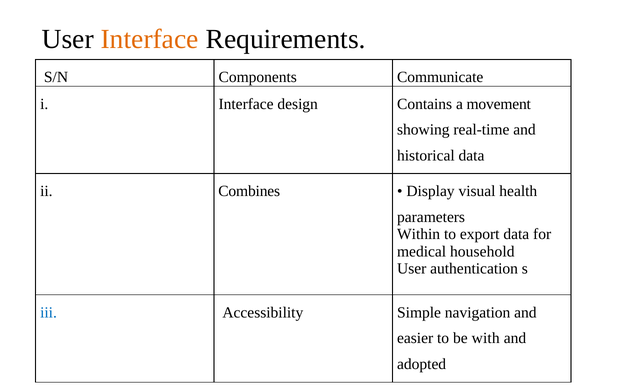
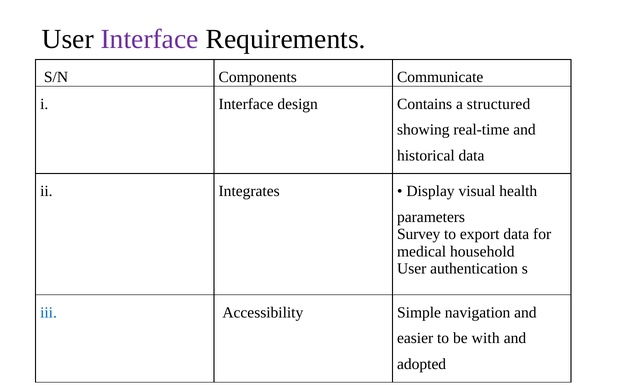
Interface colour: orange -> purple (150, 39)
movement: movement -> structured (499, 104)
Combines: Combines -> Integrates (249, 191)
Within: Within -> Survey (419, 234)
